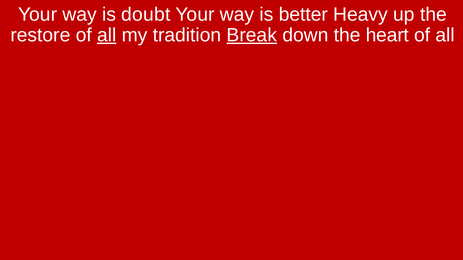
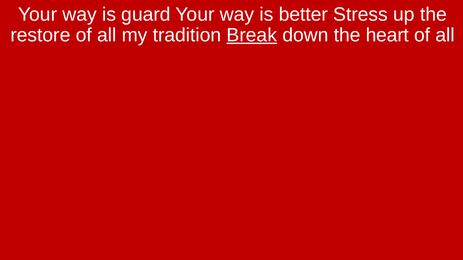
doubt: doubt -> guard (146, 14)
Heavy: Heavy -> Stress (361, 14)
all underline: present -> none (107, 35)
